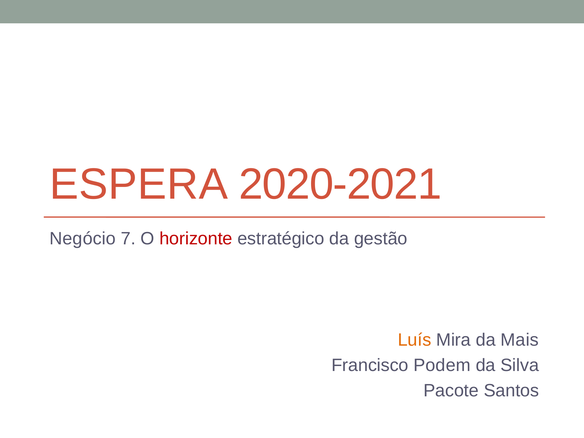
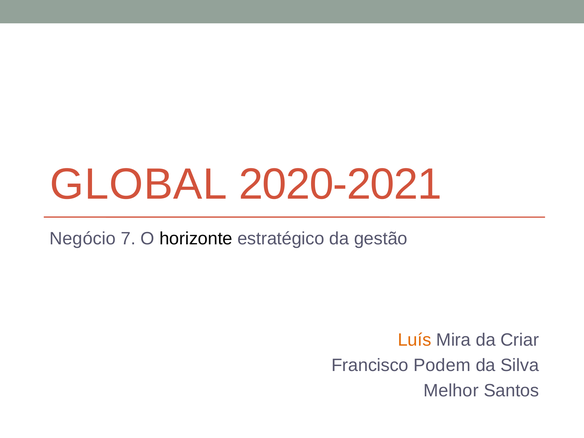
ESPERA: ESPERA -> GLOBAL (139, 185)
horizonte colour: red -> black (196, 239)
Mais: Mais -> Criar (520, 340)
Pacote: Pacote -> Melhor (451, 390)
